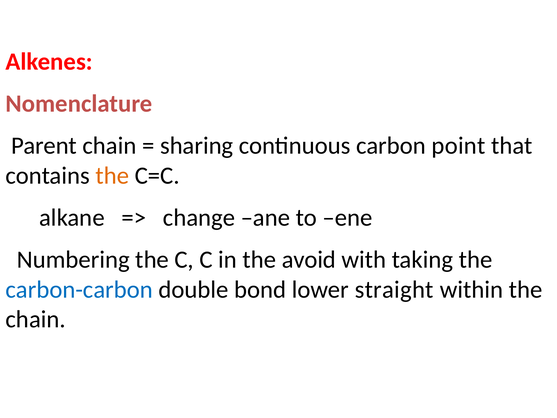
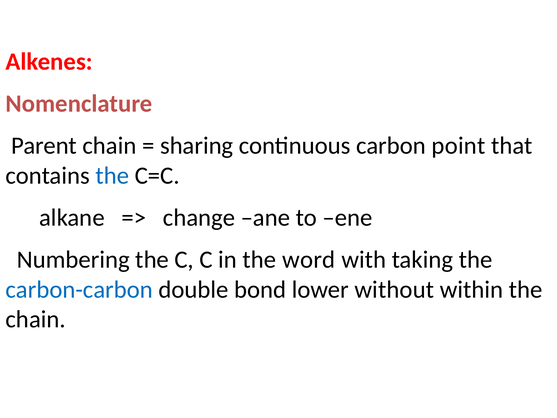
the colour: orange -> blue (112, 175)
avoid: avoid -> word (309, 260)
straight: straight -> without (394, 289)
